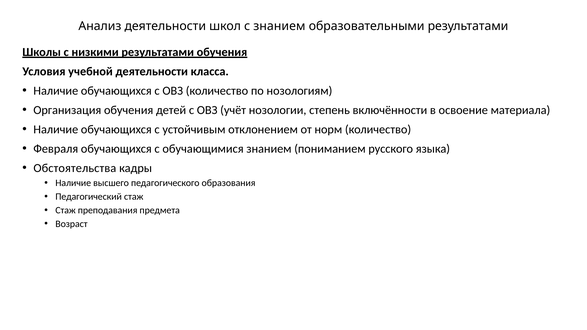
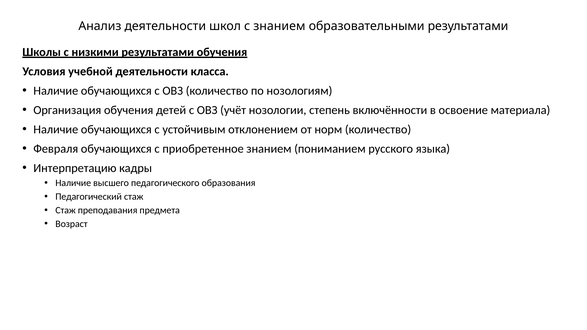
обучающимися: обучающимися -> приобретенное (203, 149)
Обстоятельства: Обстоятельства -> Интерпретацию (75, 168)
